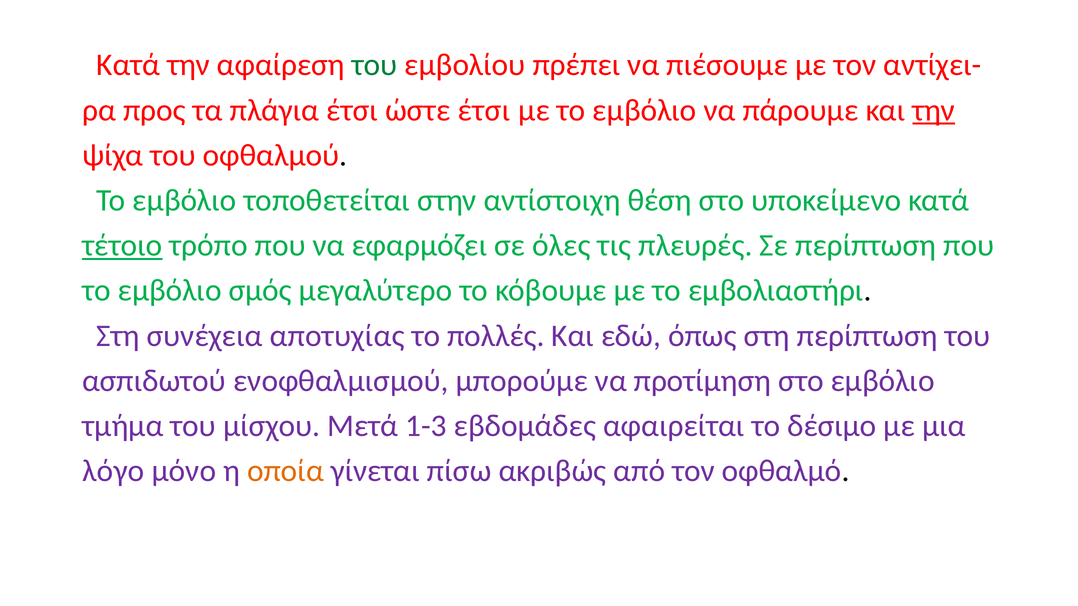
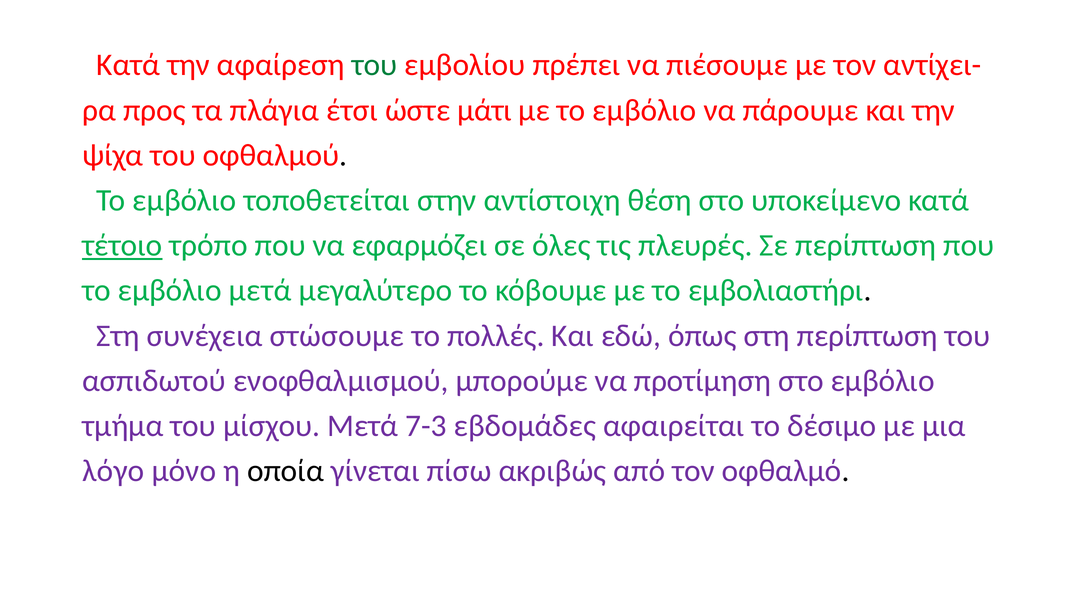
ώστε έτσι: έτσι -> μάτι (485, 110)
την underline: present -> none (934, 110)
εμβόλιο σμός: σμός -> μετά (260, 291)
αποτυχίας: αποτυχίας -> στώσουμε (337, 336)
1-3: 1-3 -> 7-3 (426, 426)
οποία colour: orange -> black (285, 471)
